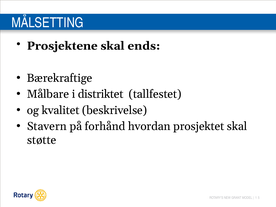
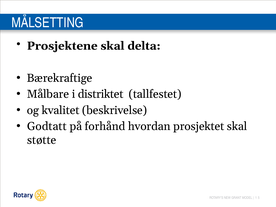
ends: ends -> delta (144, 46)
Stavern: Stavern -> Godtatt (47, 126)
